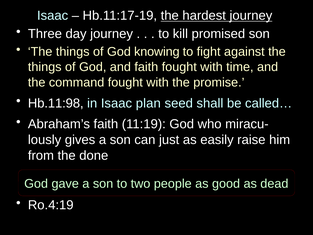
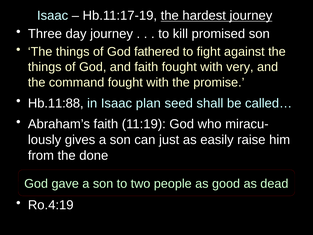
knowing: knowing -> fathered (157, 52)
time: time -> very (240, 67)
Hb.11:98: Hb.11:98 -> Hb.11:88 (56, 103)
